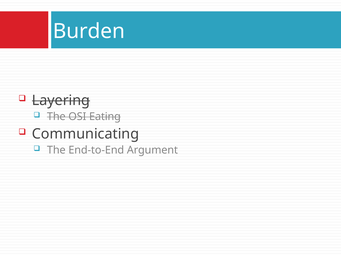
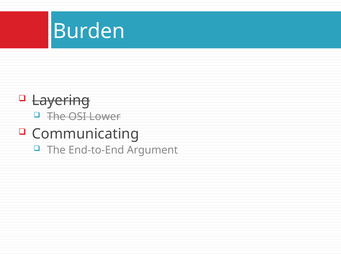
Eating: Eating -> Lower (105, 117)
